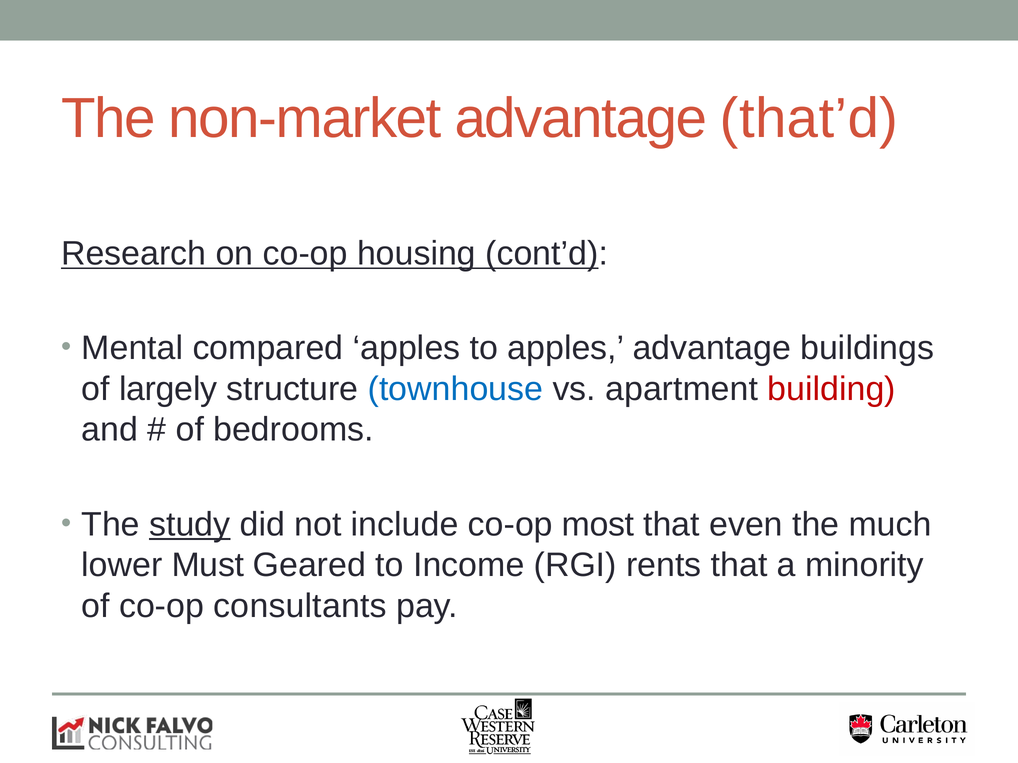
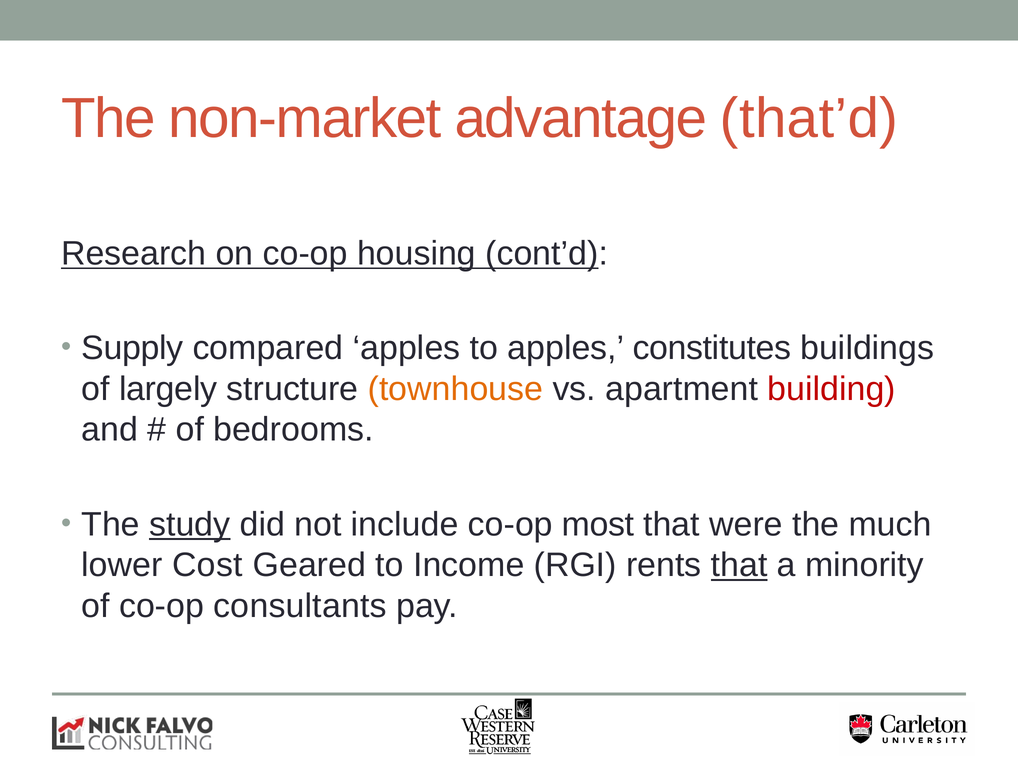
Mental: Mental -> Supply (132, 348)
apples advantage: advantage -> constitutes (712, 348)
townhouse colour: blue -> orange (455, 389)
even: even -> were (746, 525)
Must: Must -> Cost (207, 566)
that underline: none -> present (739, 566)
